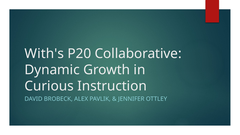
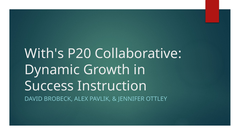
Curious: Curious -> Success (49, 86)
